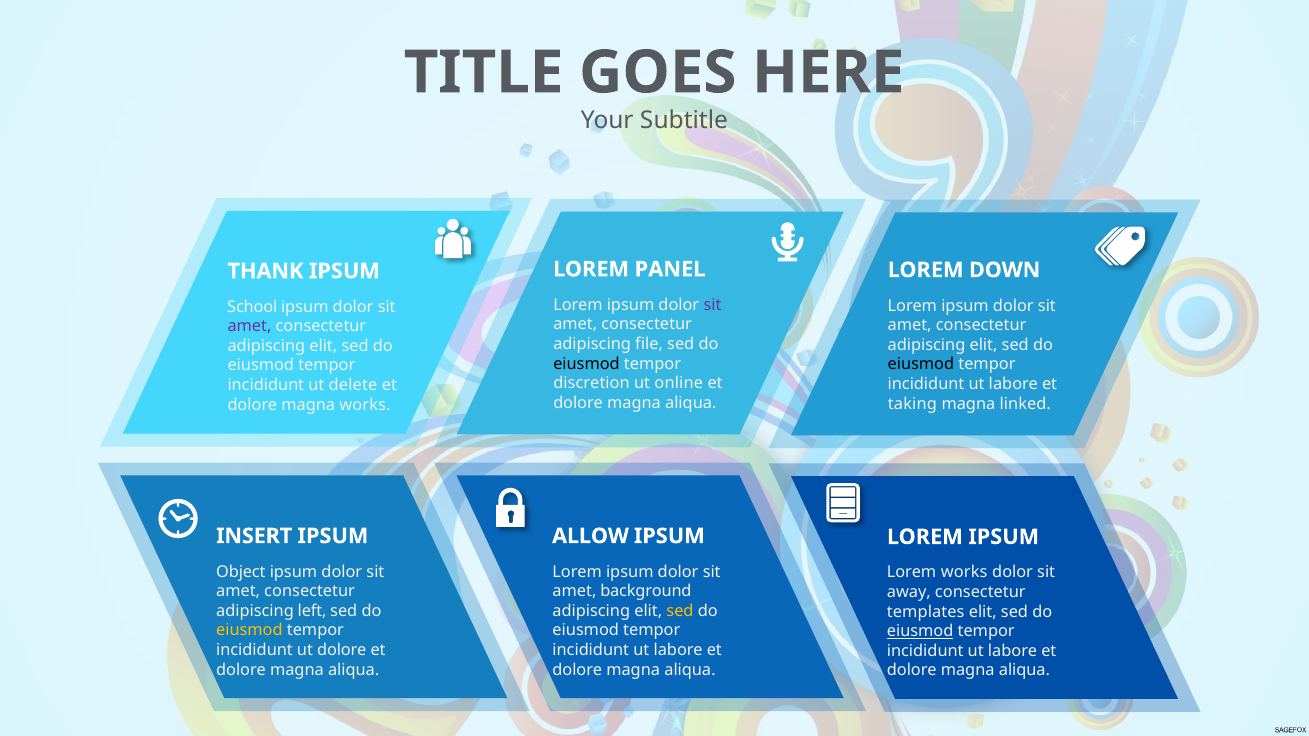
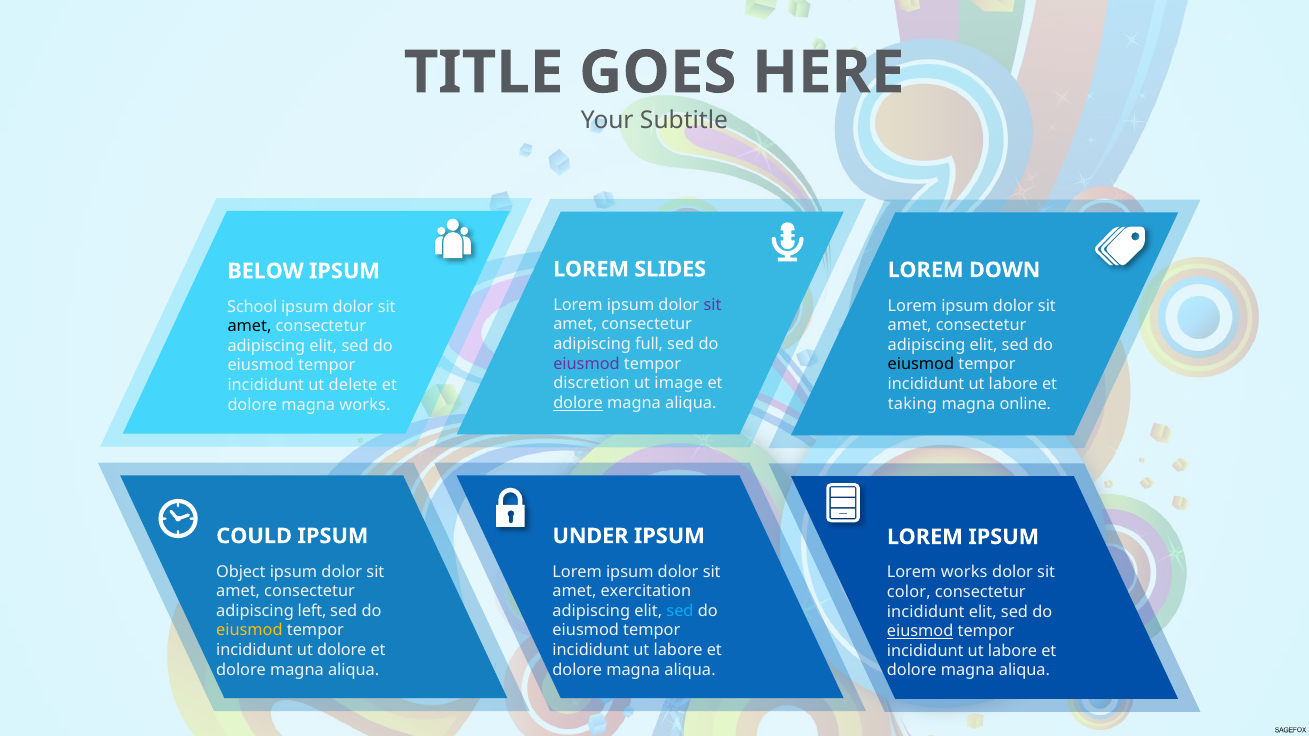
PANEL: PANEL -> SLIDES (670, 269)
THANK: THANK -> BELOW (266, 271)
amet colour: purple -> black (250, 326)
file: file -> full (649, 344)
eiusmod colour: black -> purple (586, 364)
online: online -> image (679, 384)
dolore underline: none -> present (578, 403)
linked: linked -> online (1025, 404)
INSERT: INSERT -> COULD (254, 536)
ALLOW: ALLOW -> UNDER (590, 536)
background: background -> exercitation (646, 591)
away: away -> color (909, 592)
sed colour: yellow -> light blue (680, 611)
templates: templates -> incididunt (926, 612)
